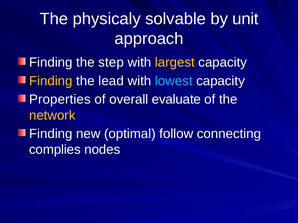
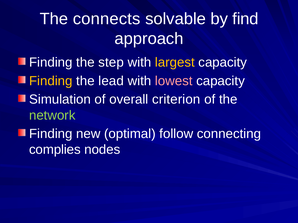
physicaly: physicaly -> connects (107, 19)
unit: unit -> find (245, 19)
lowest colour: light blue -> pink (174, 81)
Properties: Properties -> Simulation (60, 100)
evaluate: evaluate -> criterion (176, 100)
network colour: yellow -> light green (52, 116)
